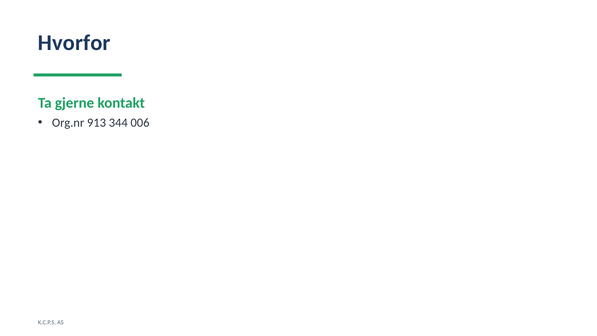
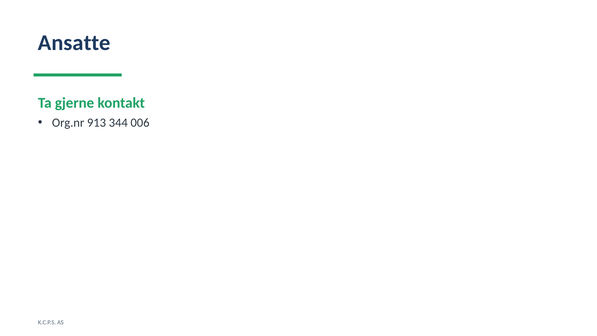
Hvorfor: Hvorfor -> Ansatte (74, 43)
